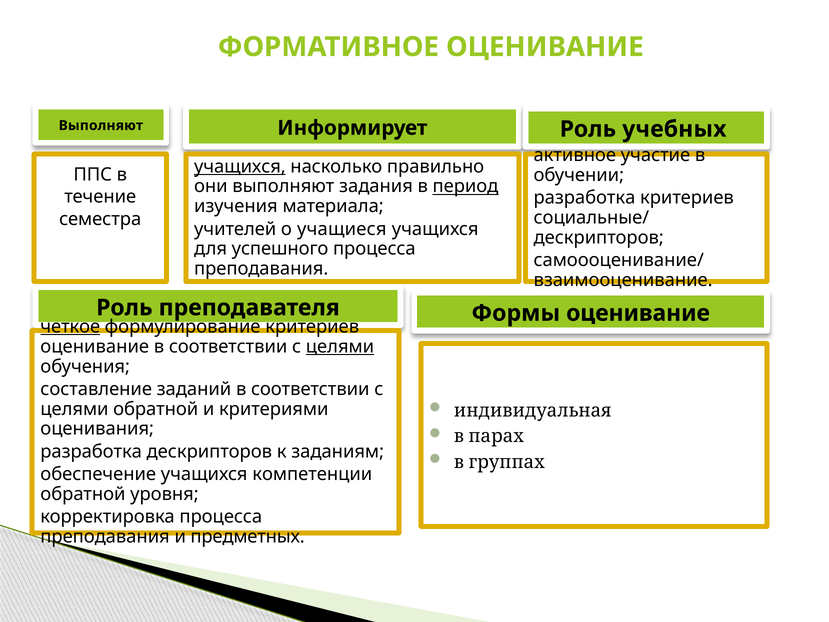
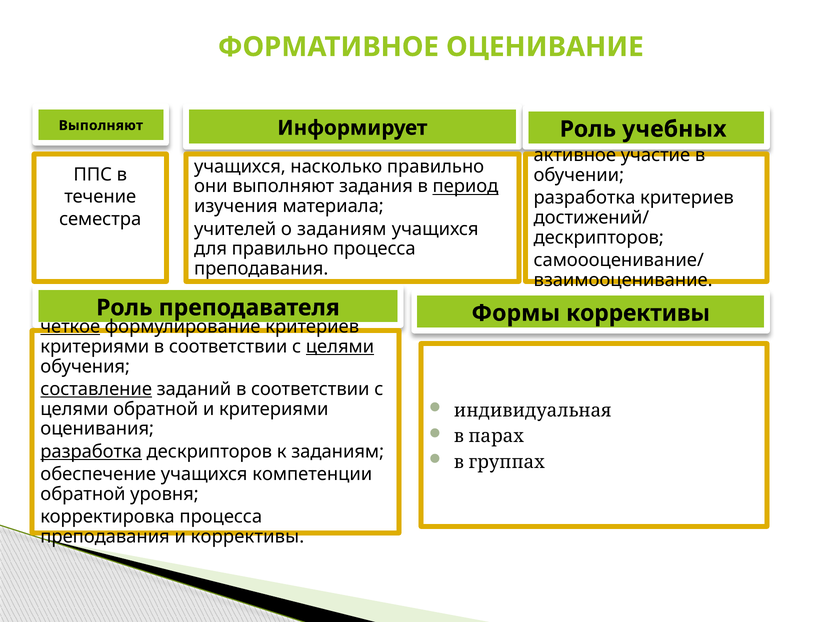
учащихся underline: present -> none (240, 166)
социальные/: социальные/ -> достижений/ (591, 218)
о учащиеся: учащиеся -> заданиям (342, 229)
для успешного: успешного -> правильно (280, 249)
Формы оценивание: оценивание -> коррективы (638, 313)
оценивание: оценивание -> критериями (95, 346)
составление underline: none -> present (96, 389)
разработка underline: none -> present (91, 451)
и предметных: предметных -> коррективы (247, 536)
